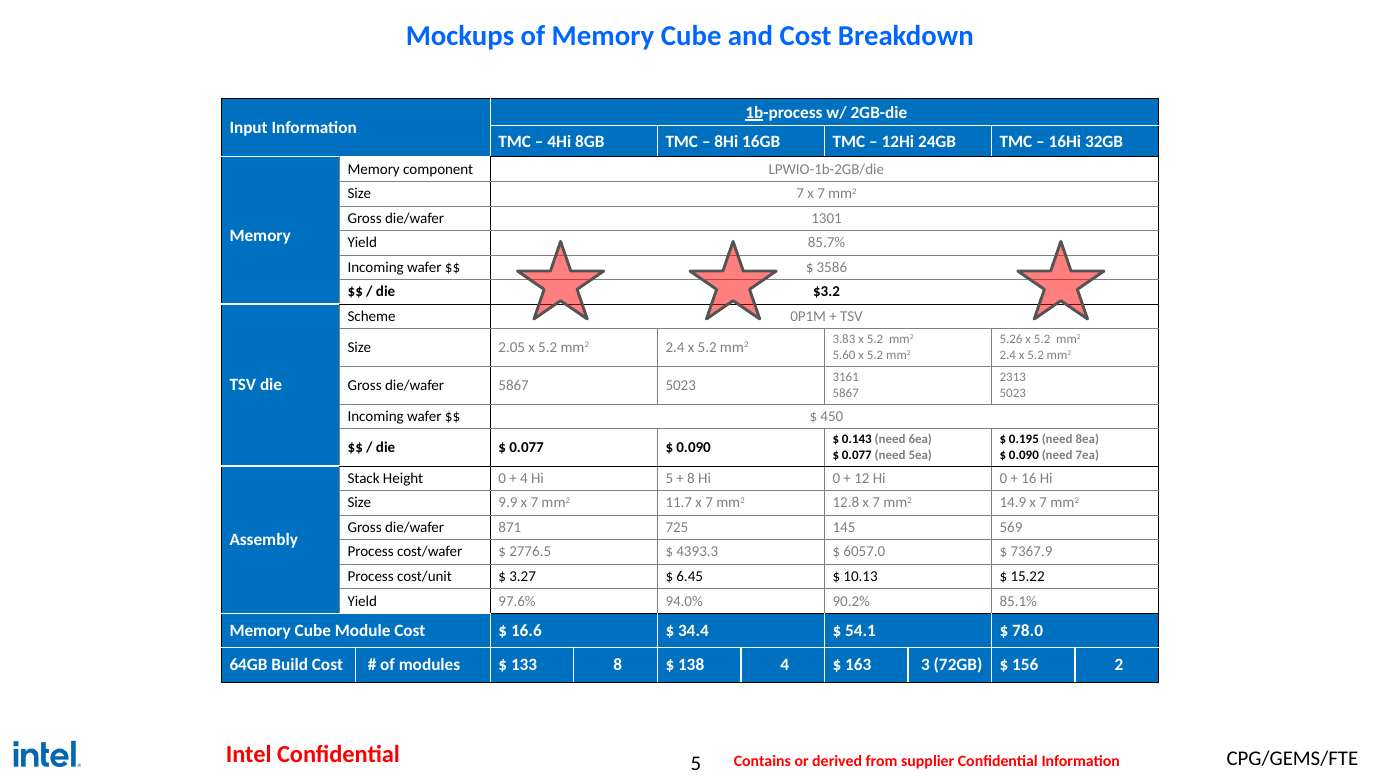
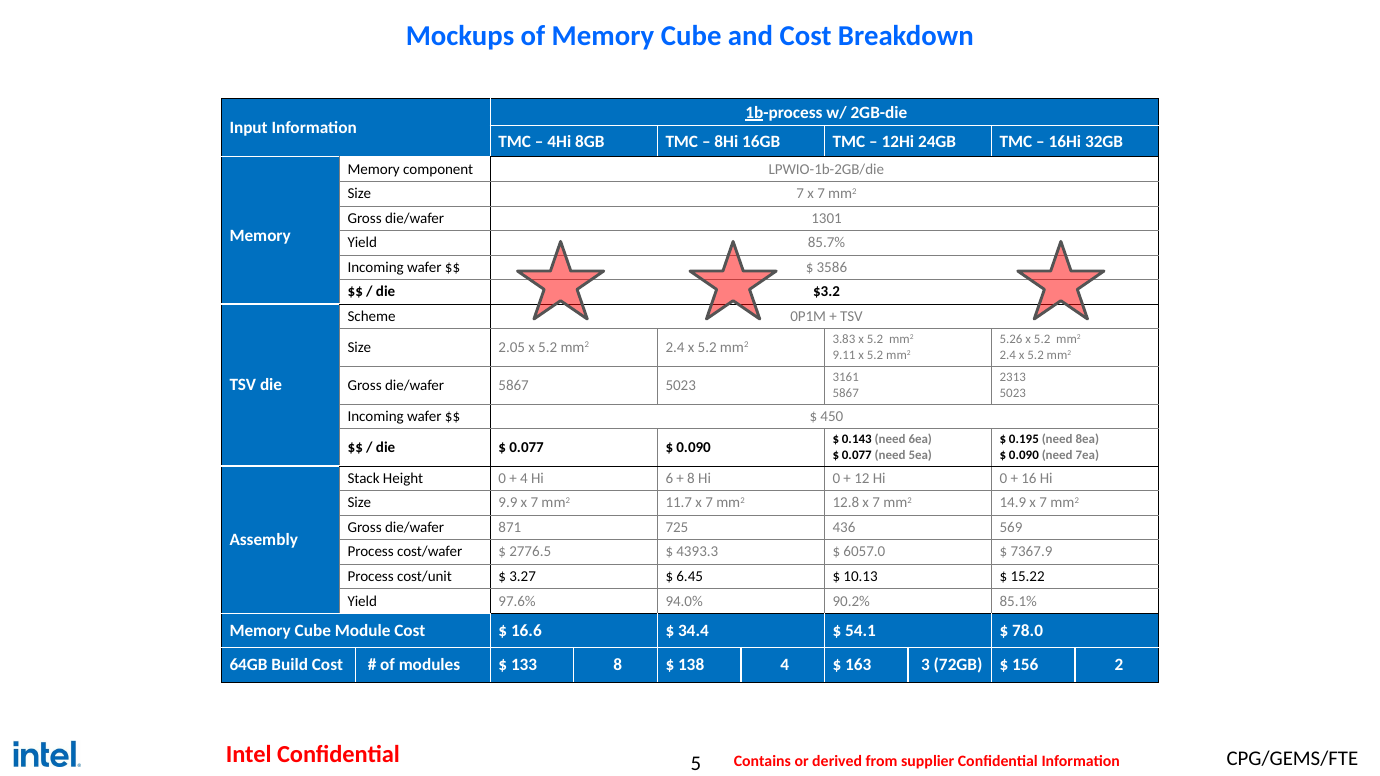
5.60: 5.60 -> 9.11 (844, 355)
Hi 5: 5 -> 6 (669, 479)
145: 145 -> 436 (844, 528)
